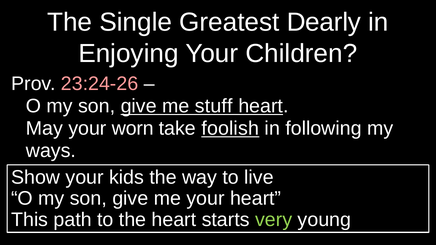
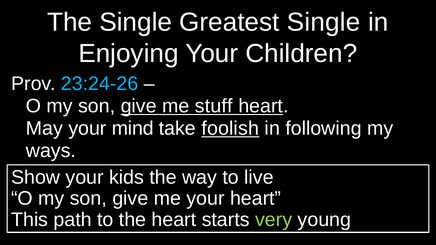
Greatest Dearly: Dearly -> Single (324, 22)
23:24-26 colour: pink -> light blue (100, 84)
worn: worn -> mind (133, 128)
